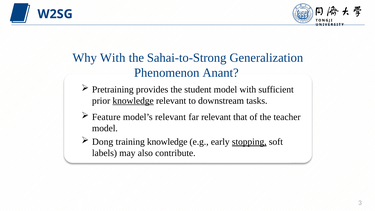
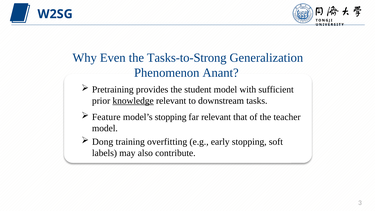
Why With: With -> Even (113, 58)
Sahai-to-Strong: Sahai-to-Strong -> Tasks-to-Strong (187, 58)
model’s relevant: relevant -> stopping (171, 117)
training knowledge: knowledge -> overfitting (167, 142)
stopping underline: present -> none (249, 142)
